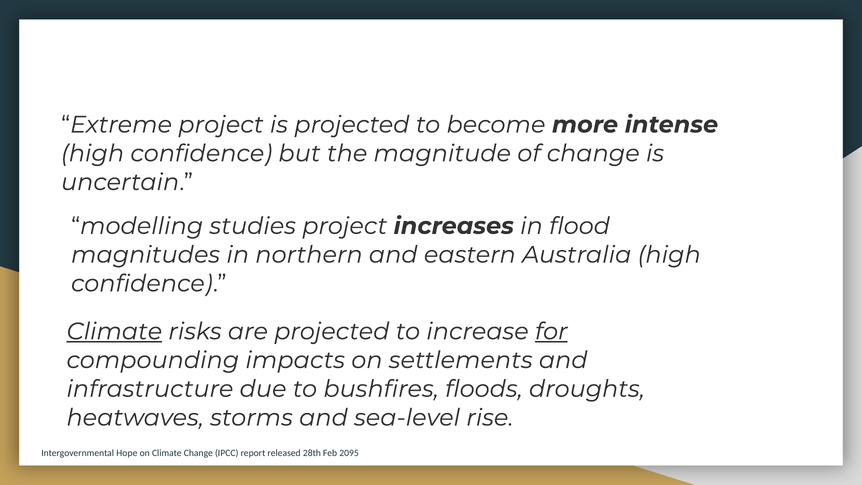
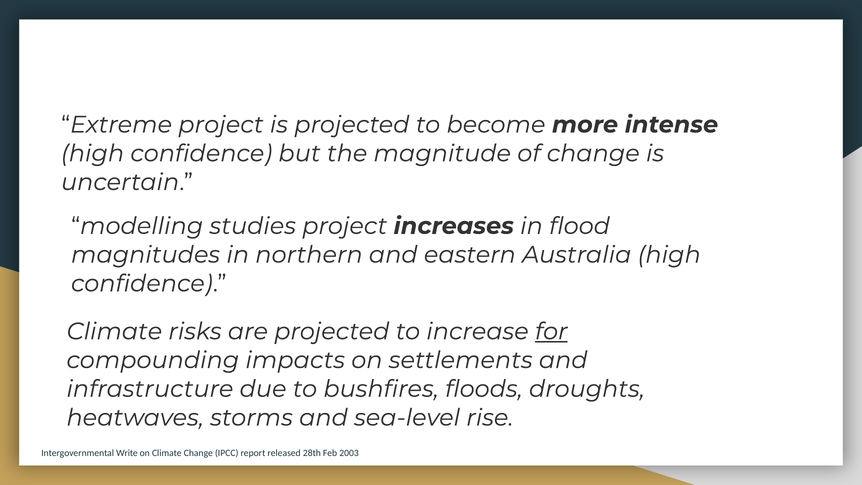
Climate underline: present -> none (114, 331)
Hope: Hope -> Write (127, 453)
2095: 2095 -> 2003 (349, 453)
